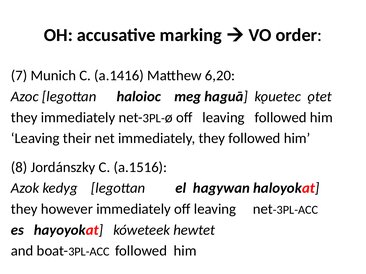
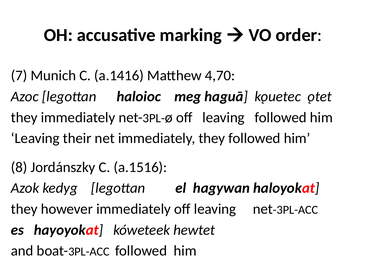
6,20: 6,20 -> 4,70 (220, 76)
